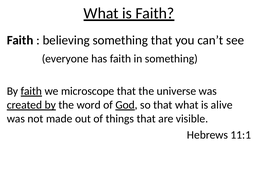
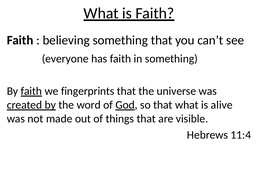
microscope: microscope -> fingerprints (88, 91)
11:1: 11:1 -> 11:4 (241, 135)
